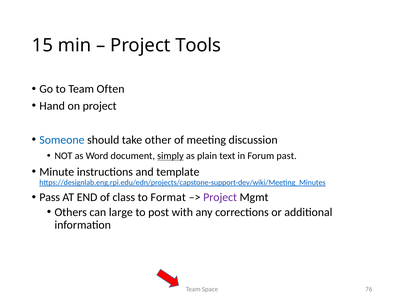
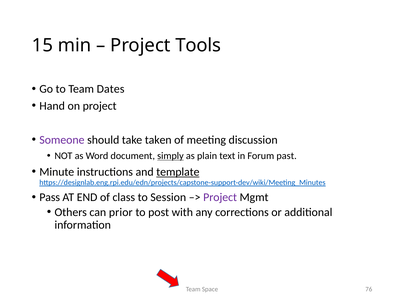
Often: Often -> Dates (111, 89)
Someone colour: blue -> purple (62, 140)
other: other -> taken (158, 140)
template underline: none -> present (178, 172)
Format: Format -> Session (168, 197)
large: large -> prior (121, 212)
